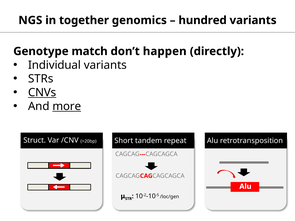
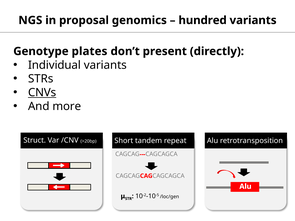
together: together -> proposal (84, 20)
match: match -> plates (90, 51)
happen: happen -> present (165, 51)
more underline: present -> none (67, 106)
